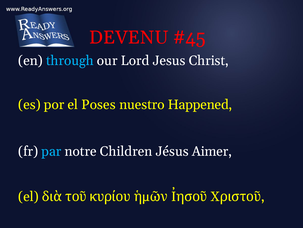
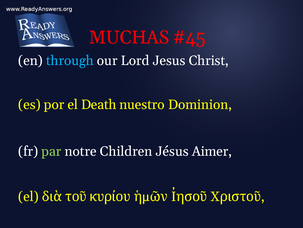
DEVENU: DEVENU -> MUCHAS (129, 37)
Poses: Poses -> Death (99, 104)
Happened: Happened -> Dominion (200, 104)
par colour: light blue -> light green (51, 151)
